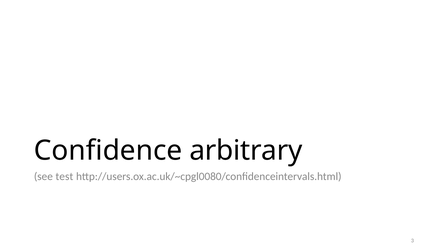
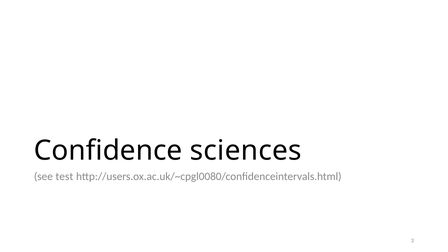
arbitrary: arbitrary -> sciences (246, 151)
